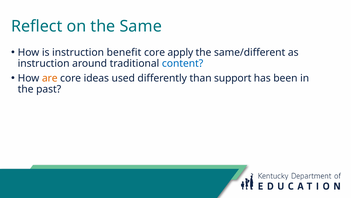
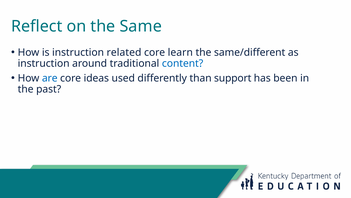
benefit: benefit -> related (124, 52)
apply: apply -> learn (180, 52)
are colour: orange -> blue (50, 78)
